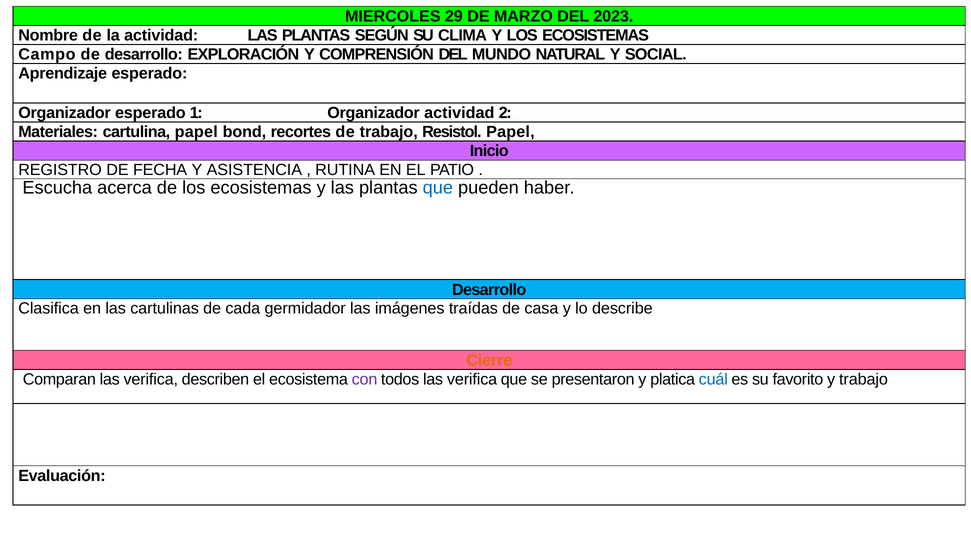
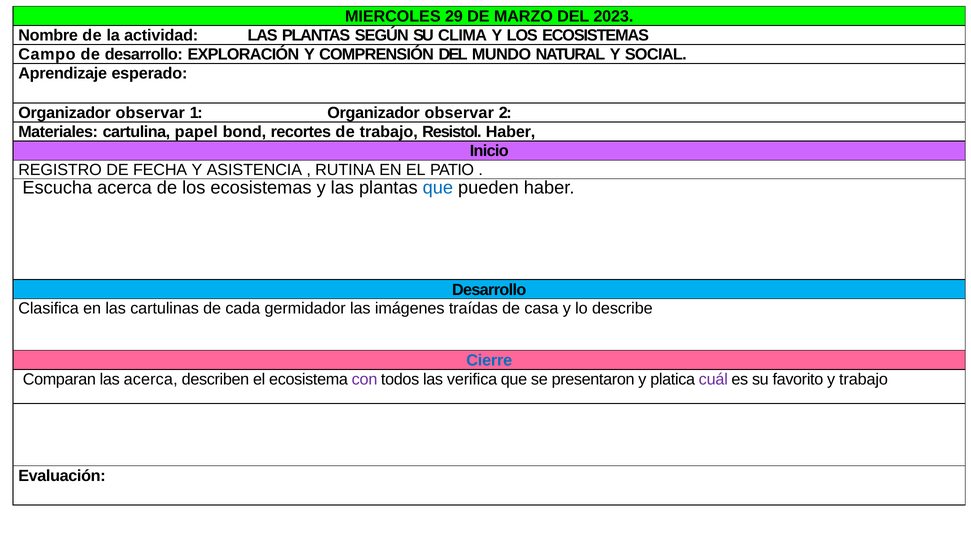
esperado: esperado -> observar (150, 113)
1 Organizador actividad: actividad -> observar (459, 113)
Resistol Papel: Papel -> Haber (511, 132)
Cierre colour: orange -> blue (489, 360)
Comparan las verifica: verifica -> acerca (151, 379)
cuál colour: blue -> purple (713, 379)
